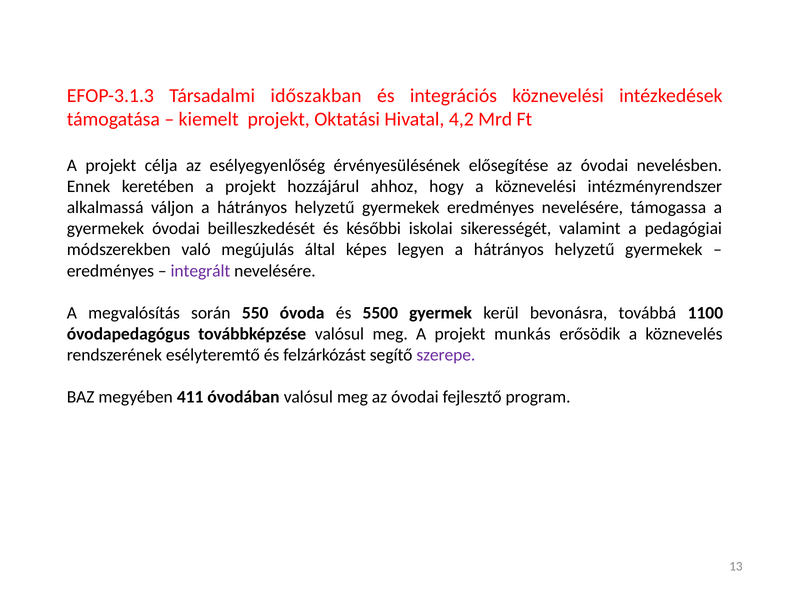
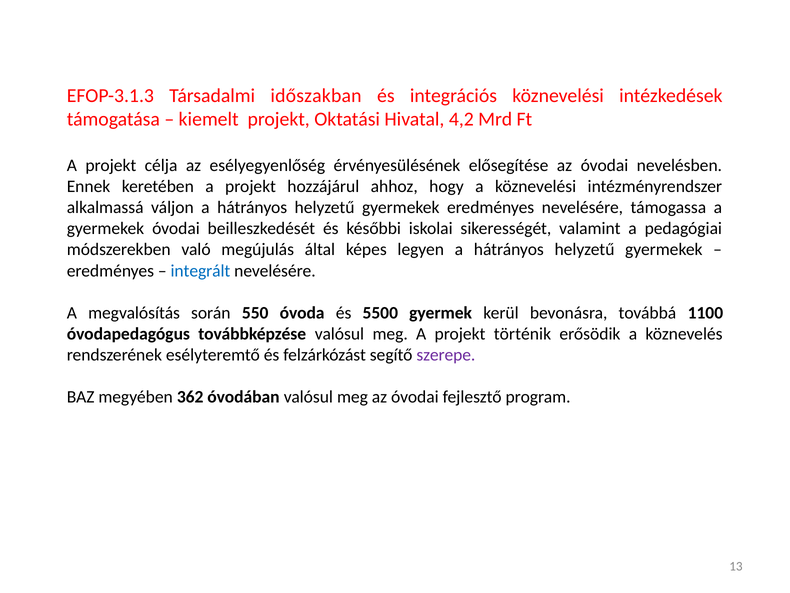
integrált colour: purple -> blue (200, 271)
munkás: munkás -> történik (522, 334)
411: 411 -> 362 (190, 397)
